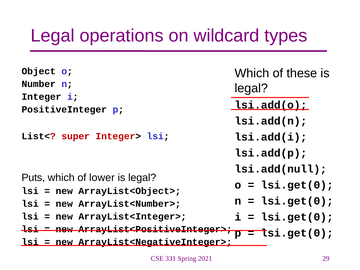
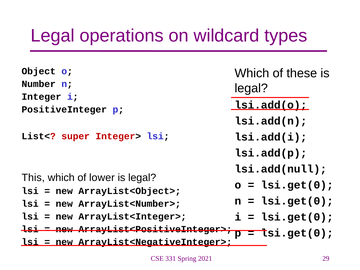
Puts: Puts -> This (33, 178)
